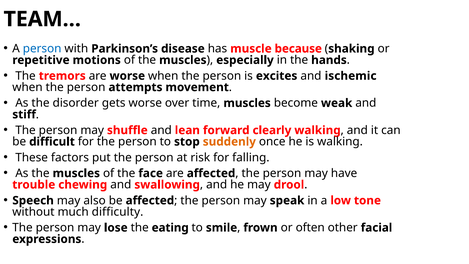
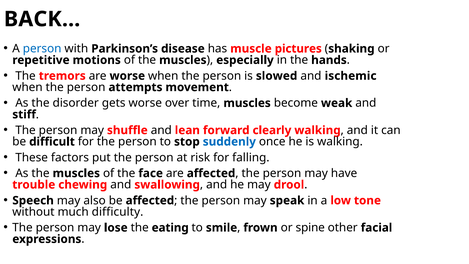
TEAM…: TEAM… -> BACK… (42, 19)
because: because -> pictures (298, 49)
excites: excites -> slowed (277, 76)
suddenly colour: orange -> blue (229, 142)
often: often -> spine (310, 228)
